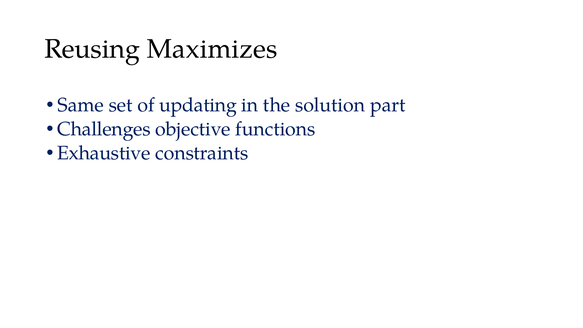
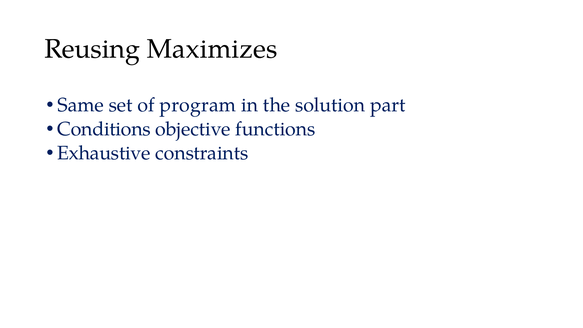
updating: updating -> program (198, 105)
Challenges: Challenges -> Conditions (104, 129)
